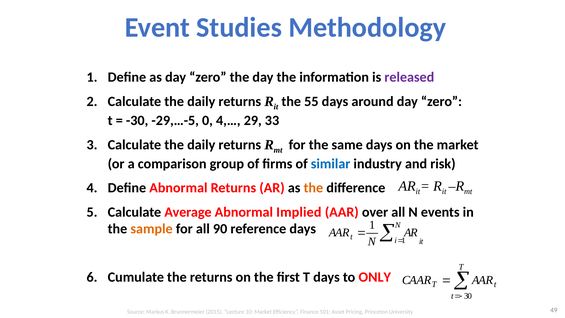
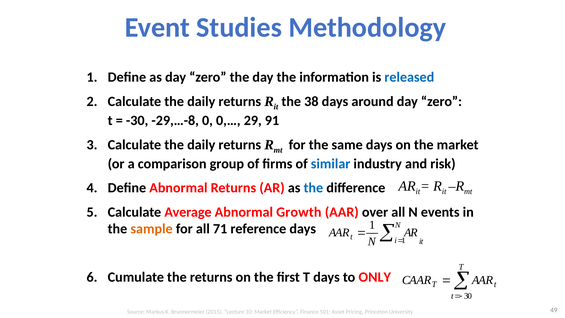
released colour: purple -> blue (409, 77)
55: 55 -> 38 (311, 101)
-29,…-5: -29,…-5 -> -29,…-8 (175, 121)
4,…: 4,… -> 0,… (228, 121)
33: 33 -> 91 (272, 121)
the colour: orange -> blue (313, 188)
Implied: Implied -> Growth (299, 212)
90: 90 -> 71 (220, 229)
